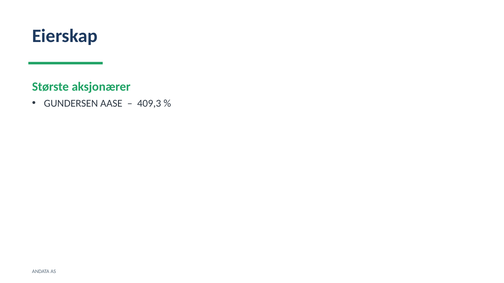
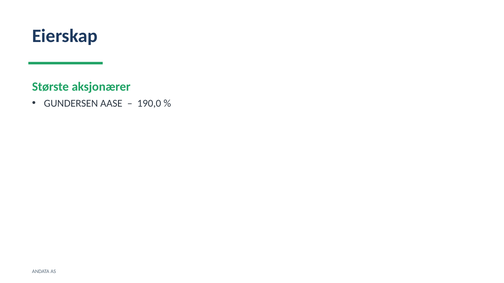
409,3: 409,3 -> 190,0 (149, 104)
